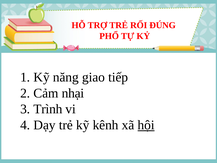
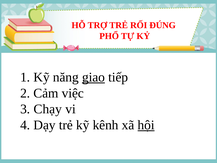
giao underline: none -> present (93, 77)
nhại: nhại -> việc (73, 93)
Trình: Trình -> Chạy (48, 109)
